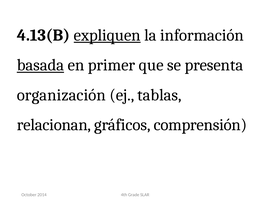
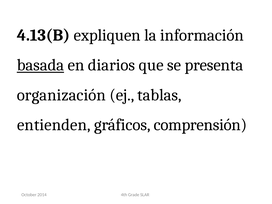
expliquen underline: present -> none (107, 35)
primer: primer -> diarios (112, 65)
relacionan: relacionan -> entienden (54, 125)
